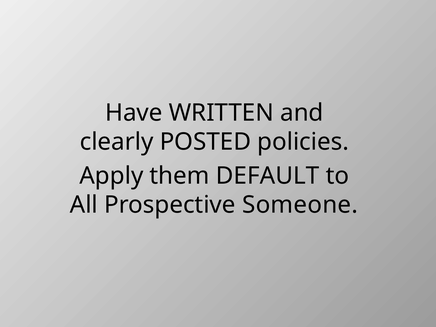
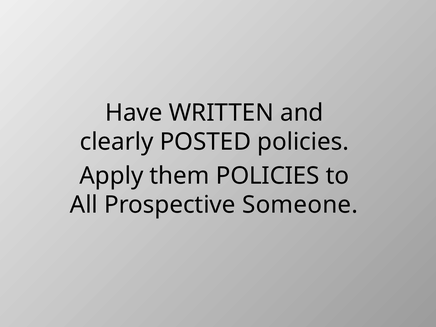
them DEFAULT: DEFAULT -> POLICIES (268, 176)
